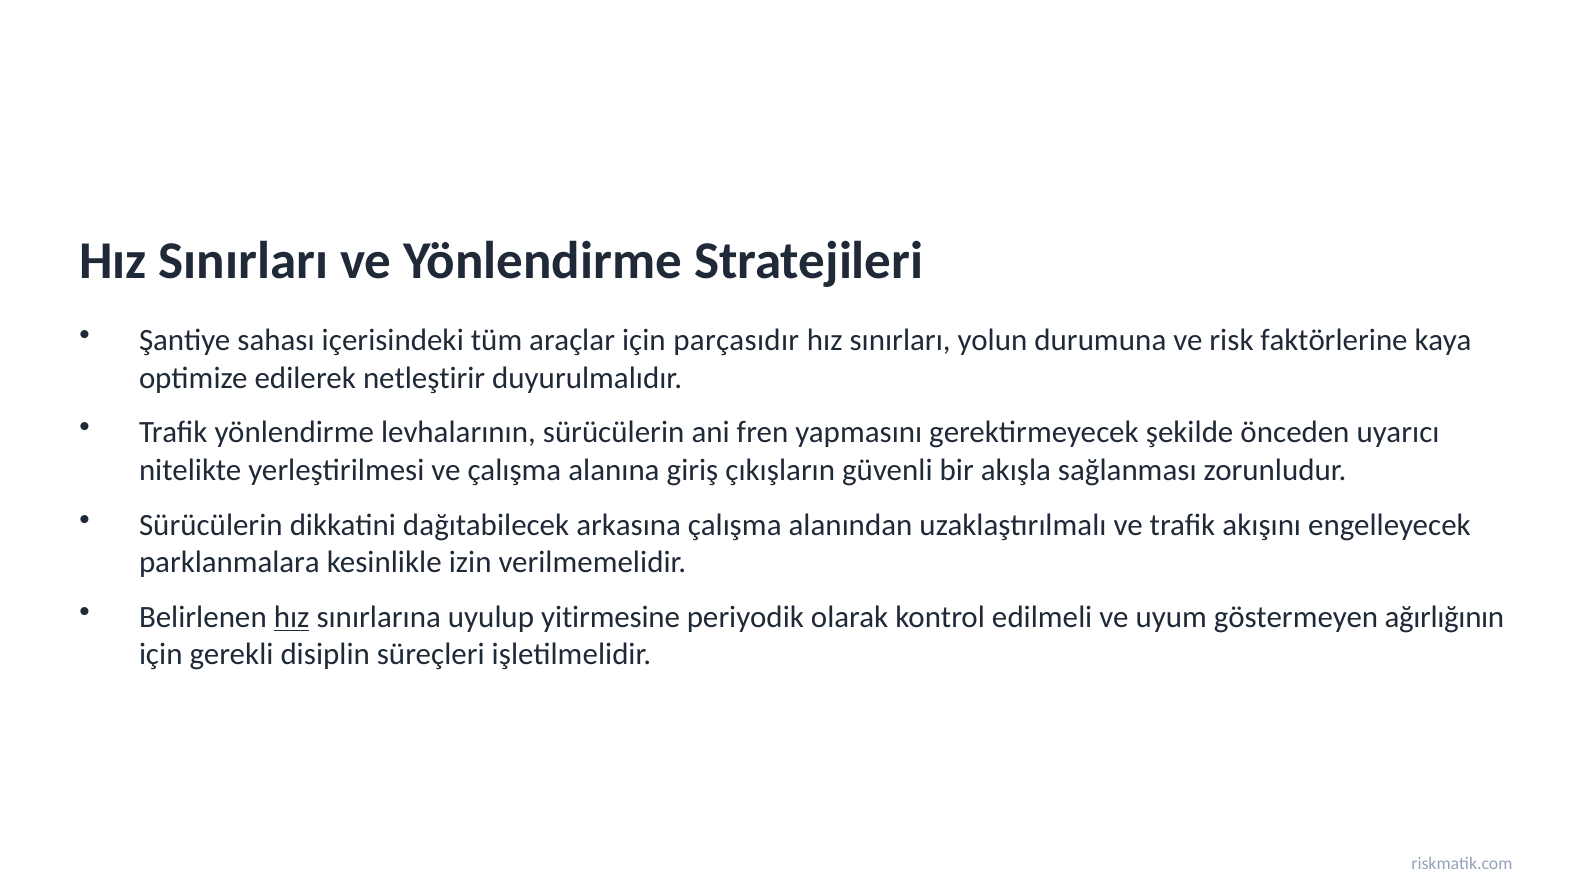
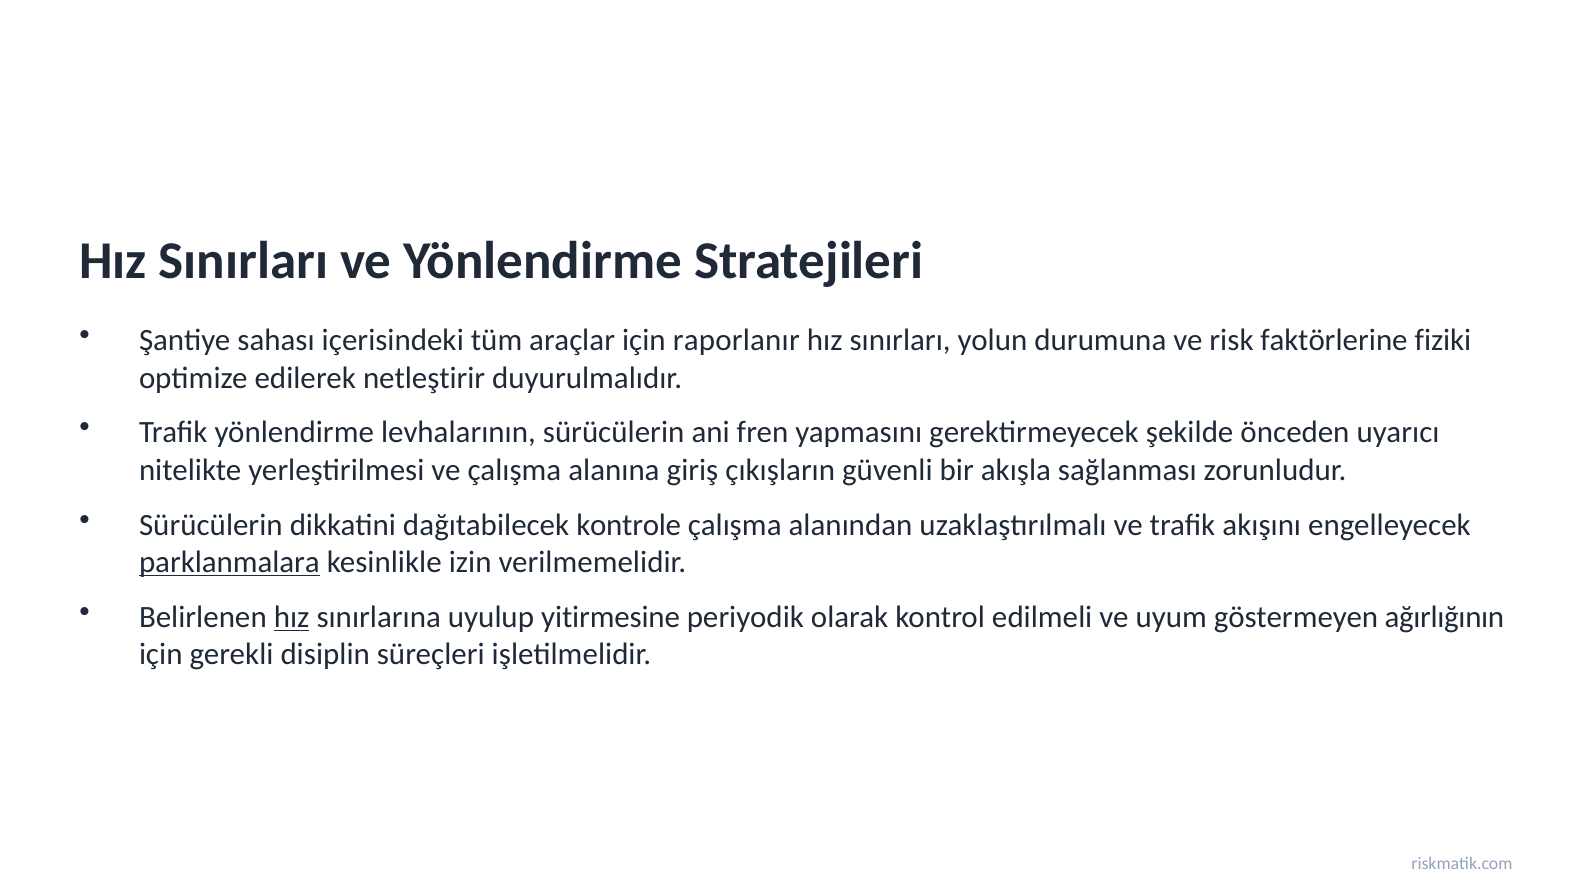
parçasıdır: parçasıdır -> raporlanır (736, 340)
kaya: kaya -> fiziki (1443, 340)
arkasına: arkasına -> kontrole (629, 525)
parklanmalara underline: none -> present (229, 562)
